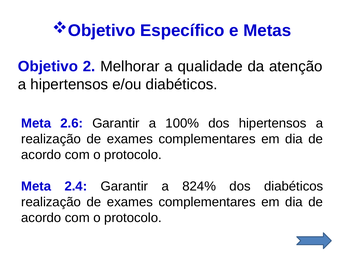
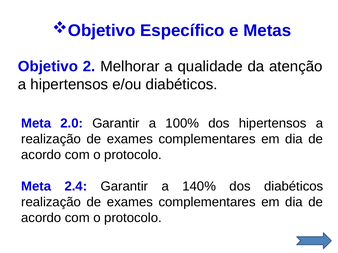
2.6: 2.6 -> 2.0 (72, 123)
824%: 824% -> 140% (199, 187)
